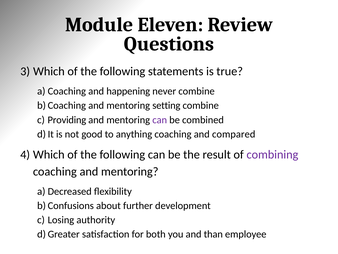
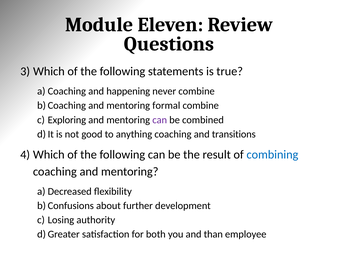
setting: setting -> formal (166, 105)
Providing: Providing -> Exploring (67, 120)
compared: compared -> transitions (234, 134)
combining colour: purple -> blue (272, 154)
